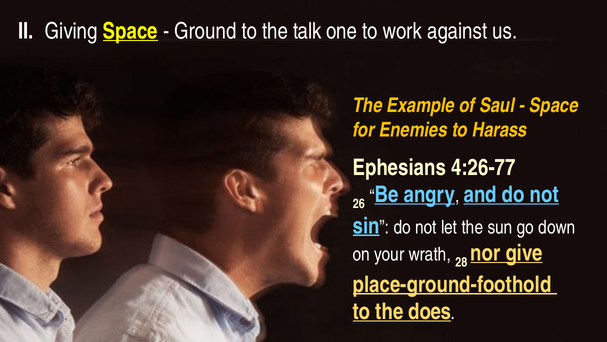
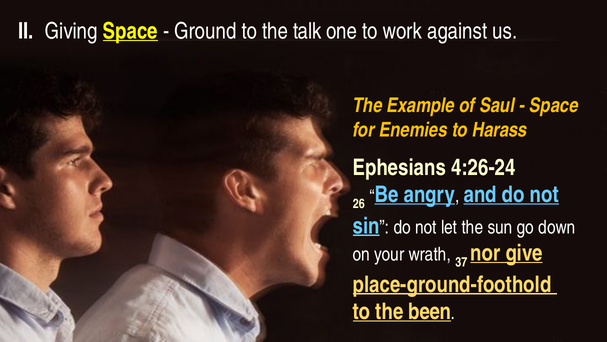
4:26-77: 4:26-77 -> 4:26-24 (483, 167)
28: 28 -> 37 (461, 262)
does: does -> been (430, 311)
